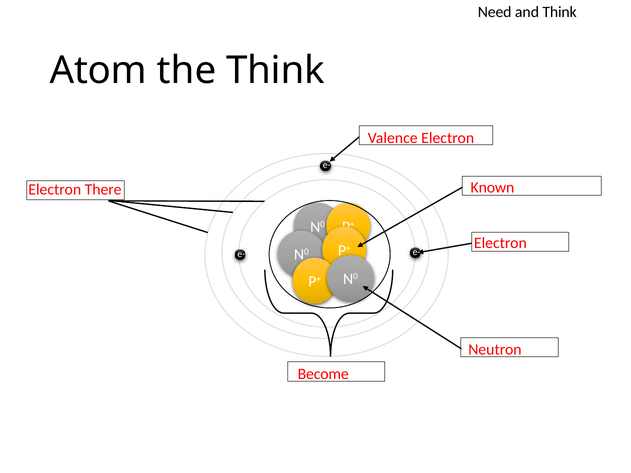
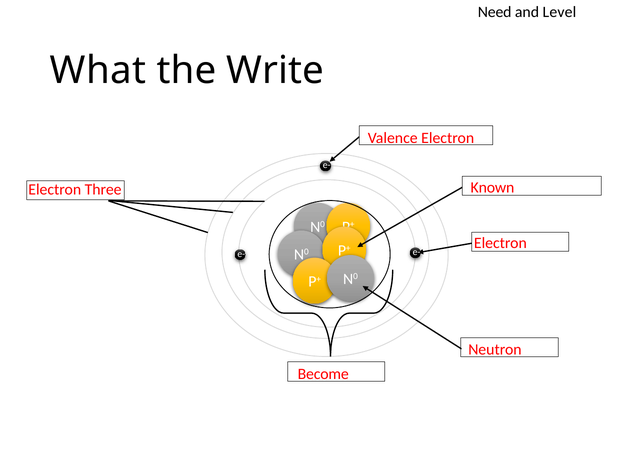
and Think: Think -> Level (559, 12)
Atom: Atom -> What (98, 71)
the Think: Think -> Write (275, 71)
There: There -> Three (103, 190)
